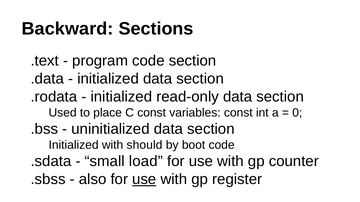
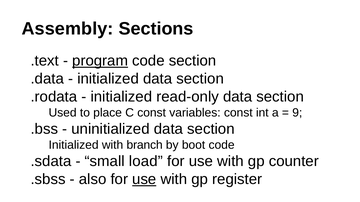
Backward: Backward -> Assembly (68, 29)
program underline: none -> present (100, 61)
0: 0 -> 9 (297, 113)
should: should -> branch (145, 145)
